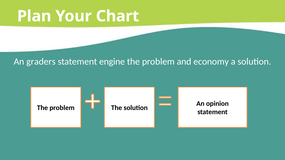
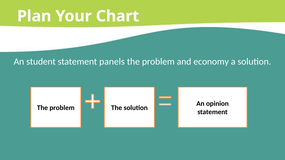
graders: graders -> student (41, 62)
engine: engine -> panels (112, 62)
